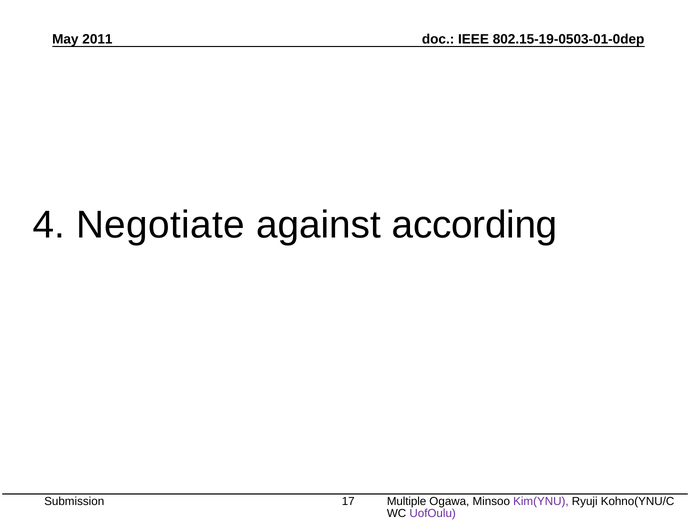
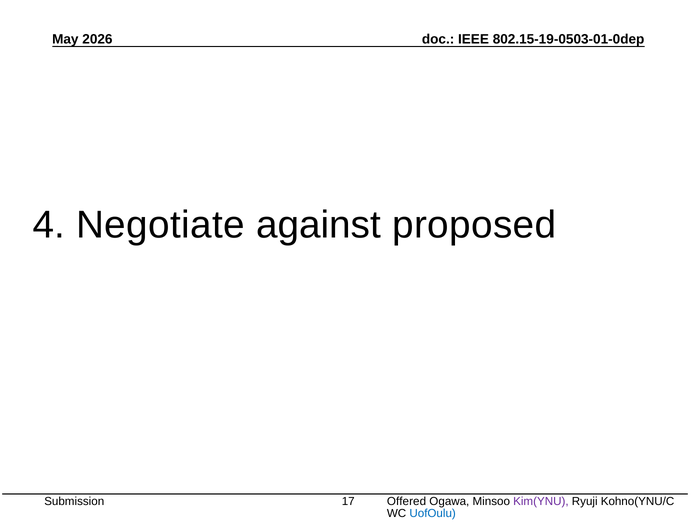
2011: 2011 -> 2026 (97, 39)
according: according -> proposed (474, 225)
Multiple: Multiple -> Offered (407, 501)
UofOulu colour: purple -> blue (433, 513)
